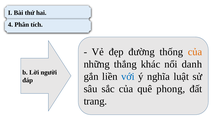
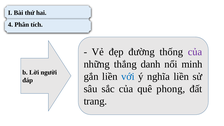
của colour: orange -> purple (195, 52)
khác: khác -> danh (151, 64)
danh: danh -> minh (192, 64)
nghĩa luật: luật -> liền (181, 77)
